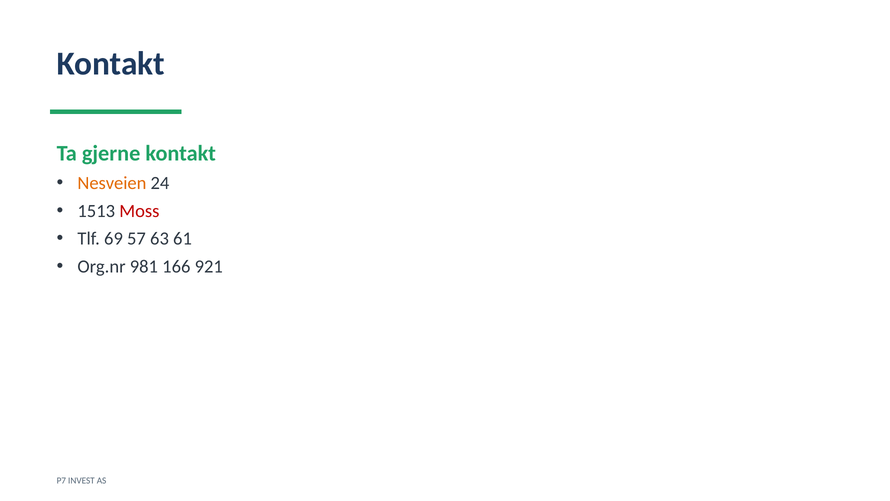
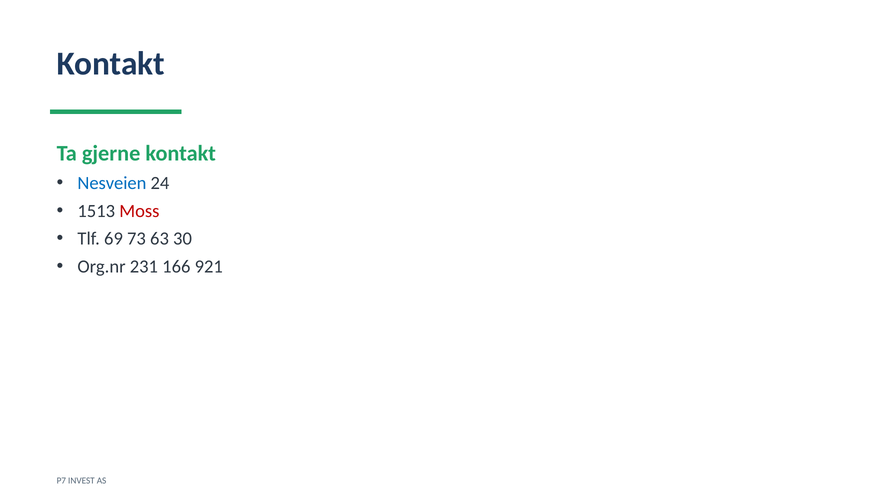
Nesveien colour: orange -> blue (112, 183)
57: 57 -> 73 (136, 239)
61: 61 -> 30 (183, 239)
981: 981 -> 231 (144, 266)
